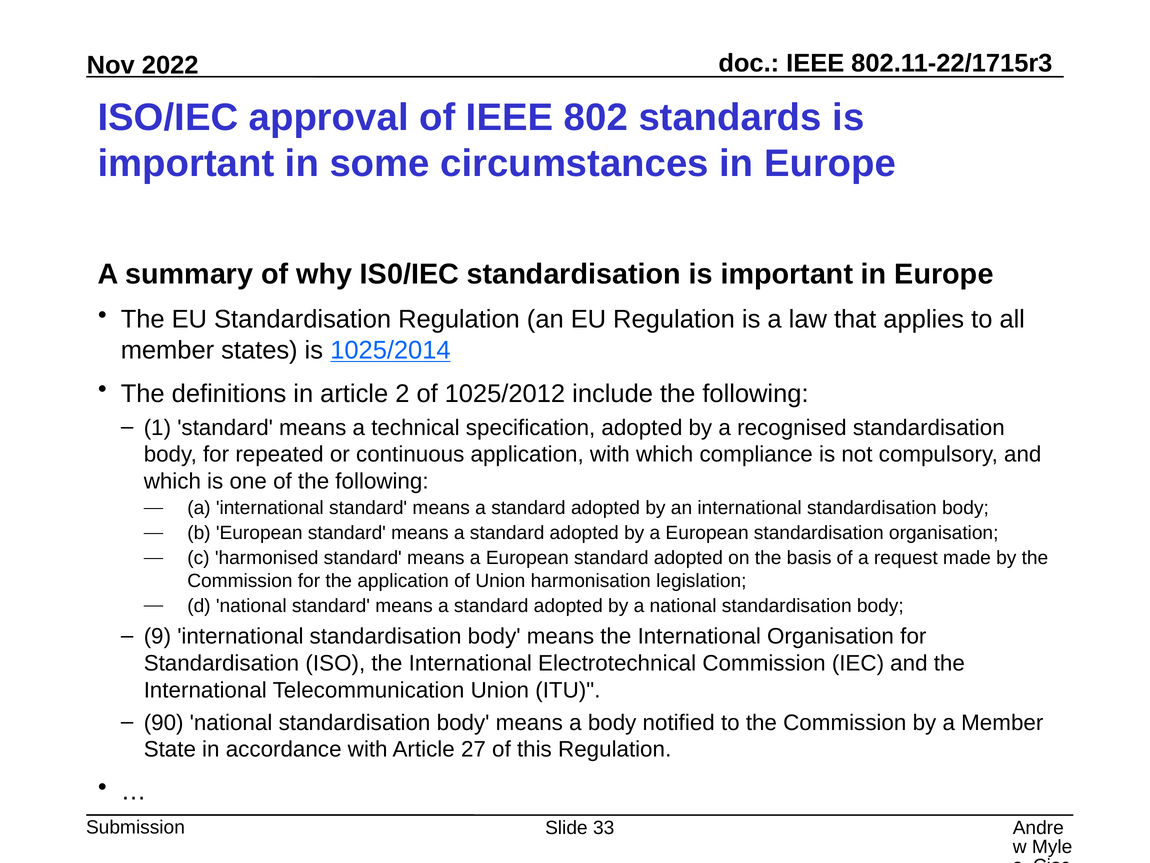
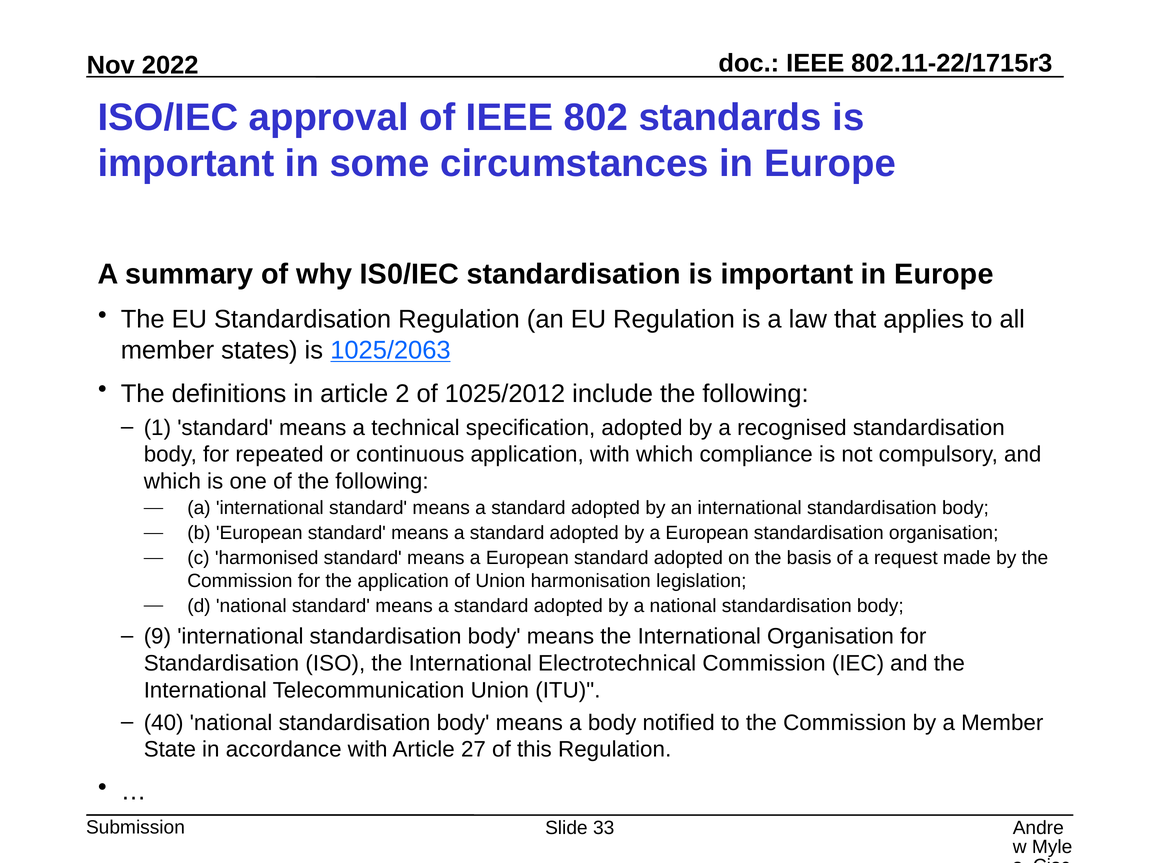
1025/2014: 1025/2014 -> 1025/2063 (390, 350)
90: 90 -> 40 (164, 722)
